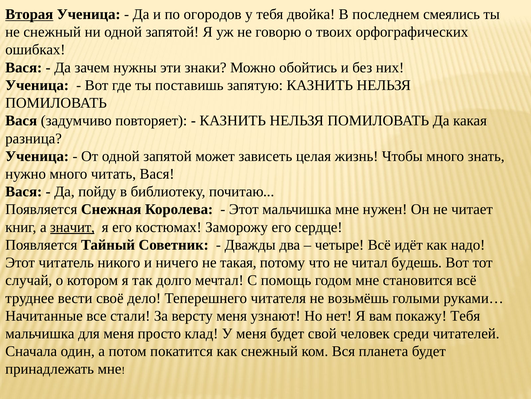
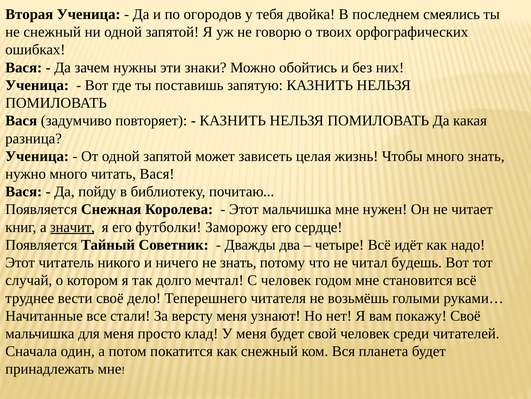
Вторая underline: present -> none (29, 14)
костюмах: костюмах -> футболки (168, 227)
не такая: такая -> знать (238, 262)
С помощь: помощь -> человек (286, 280)
покажу Тебя: Тебя -> Своё (465, 315)
